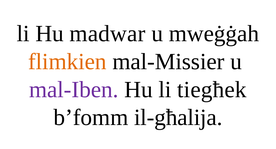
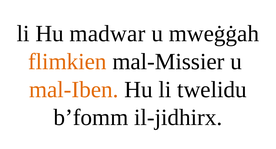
mal-Iben colour: purple -> orange (74, 89)
tiegħek: tiegħek -> twelidu (212, 89)
il-għalija: il-għalija -> il-jidhirx (178, 117)
